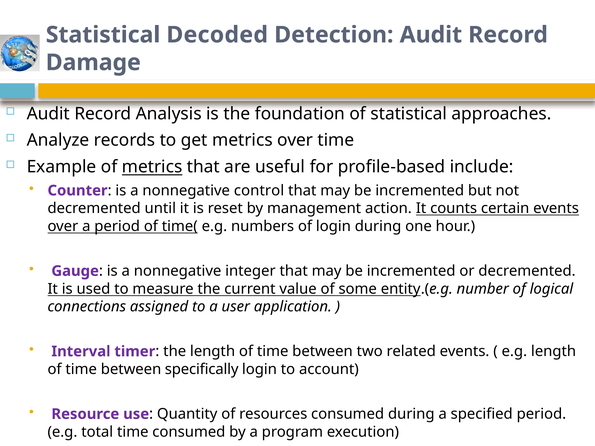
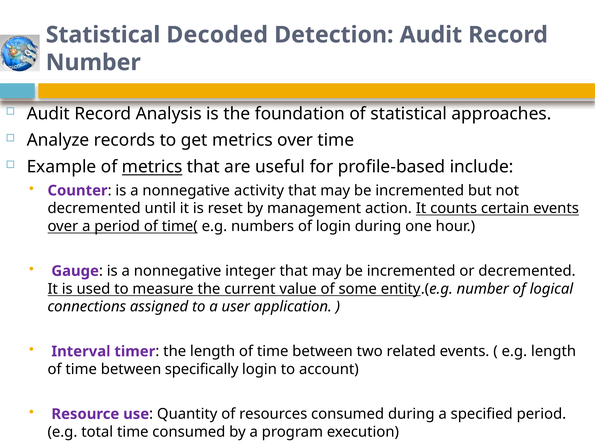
Damage: Damage -> Number (93, 63)
control: control -> activity (259, 191)
